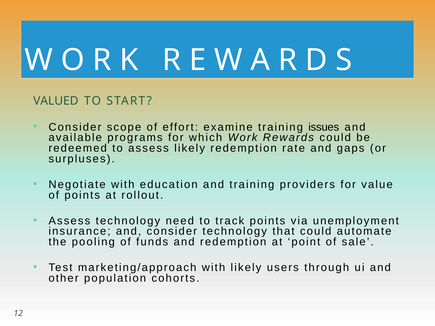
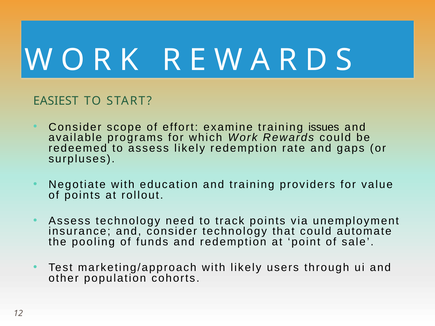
VALUED: VALUED -> EASIEST (56, 101)
